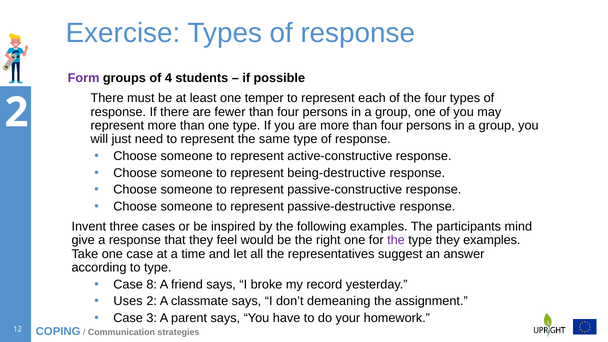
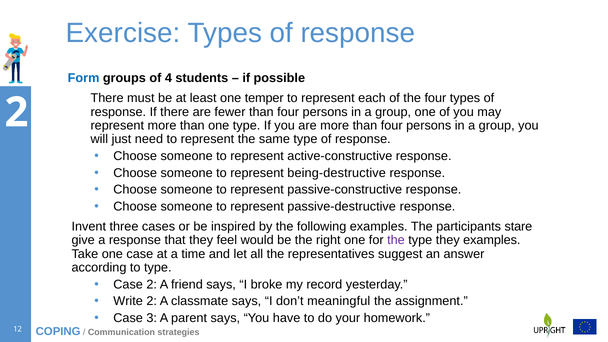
Form colour: purple -> blue (84, 78)
mind: mind -> stare (518, 227)
Case 8: 8 -> 2 (152, 284)
Uses: Uses -> Write (128, 301)
demeaning: demeaning -> meaningful (339, 301)
